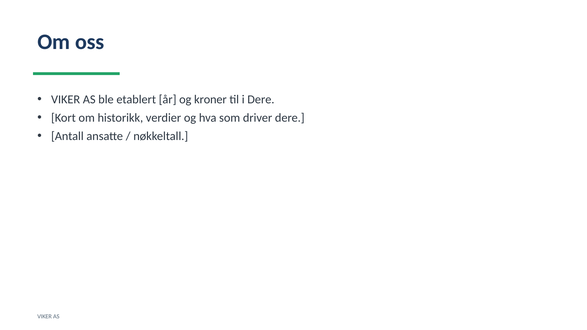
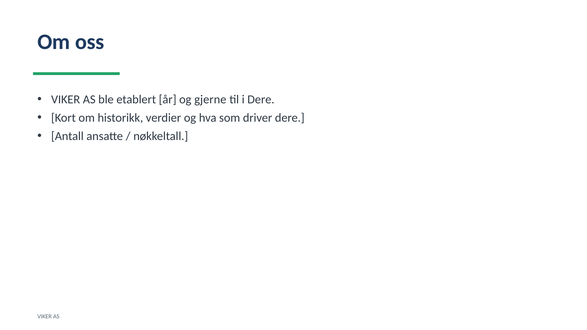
kroner: kroner -> gjerne (210, 99)
